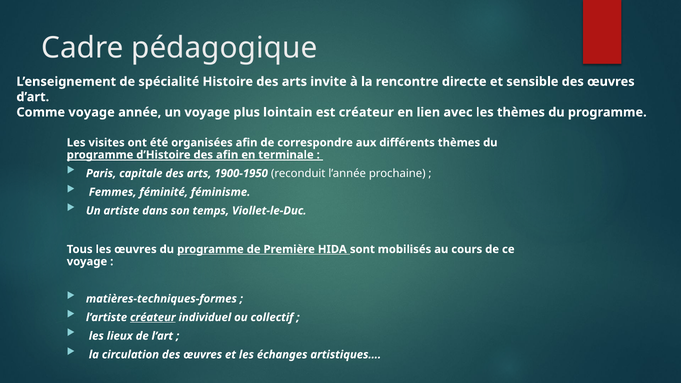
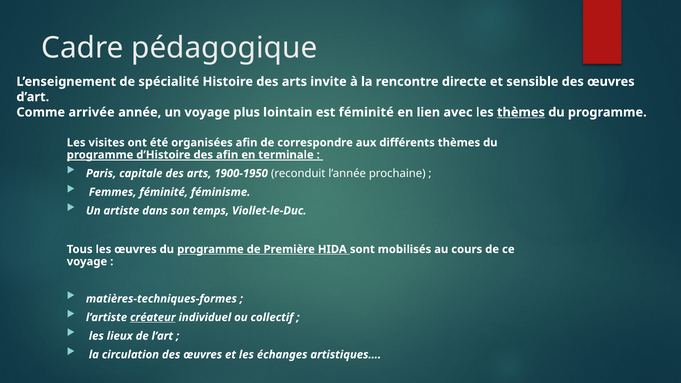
Comme voyage: voyage -> arrivée (92, 112)
est créateur: créateur -> féminité (366, 112)
thèmes underline: none -> present (521, 112)
